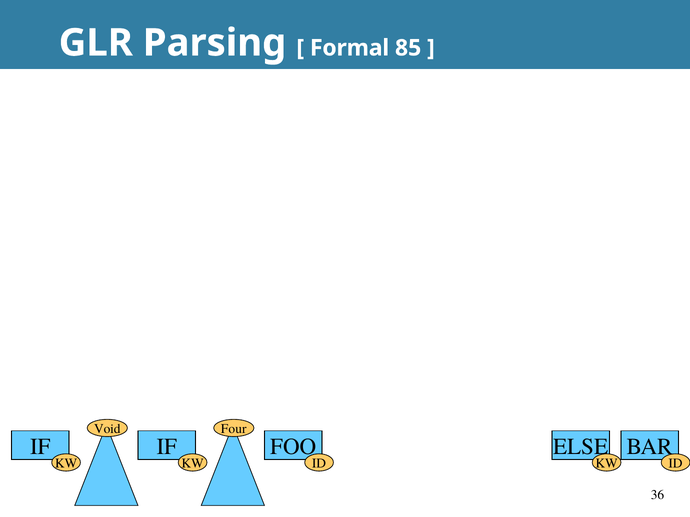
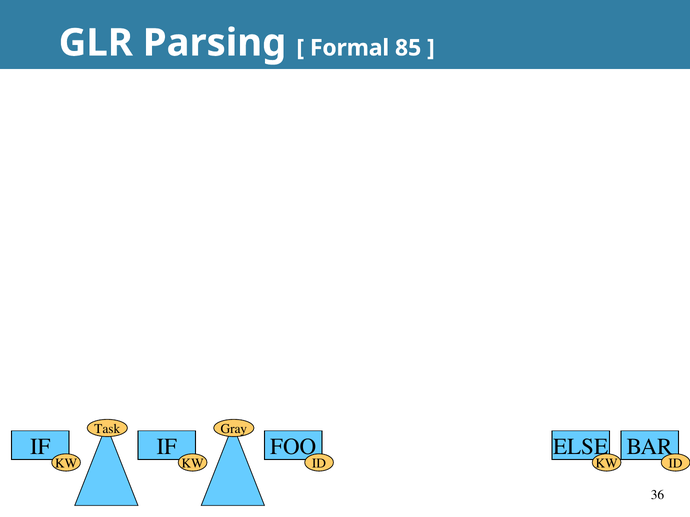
Void: Void -> Task (107, 429)
Four: Four -> Gray (234, 429)
